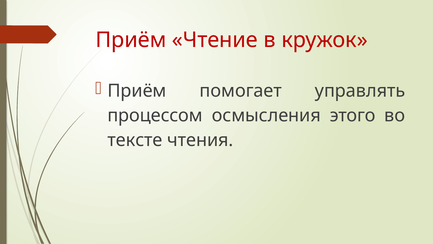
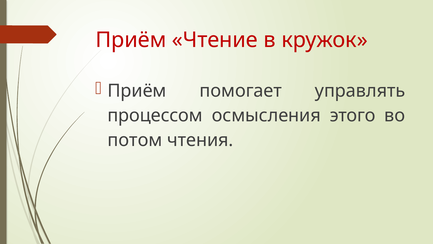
тексте: тексте -> потом (135, 140)
